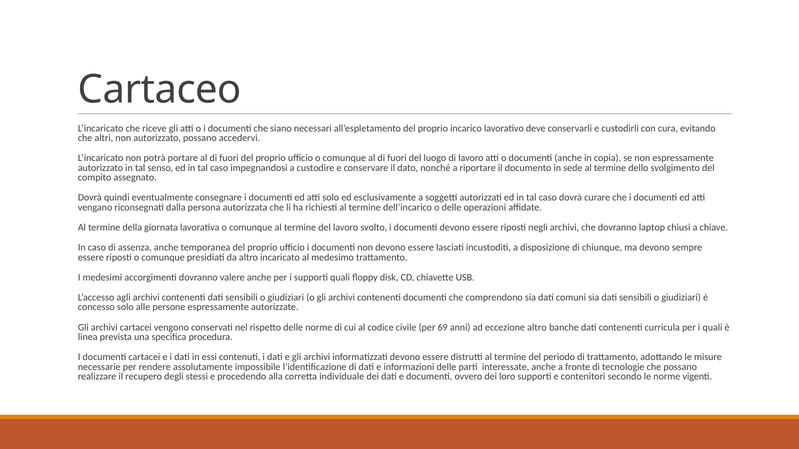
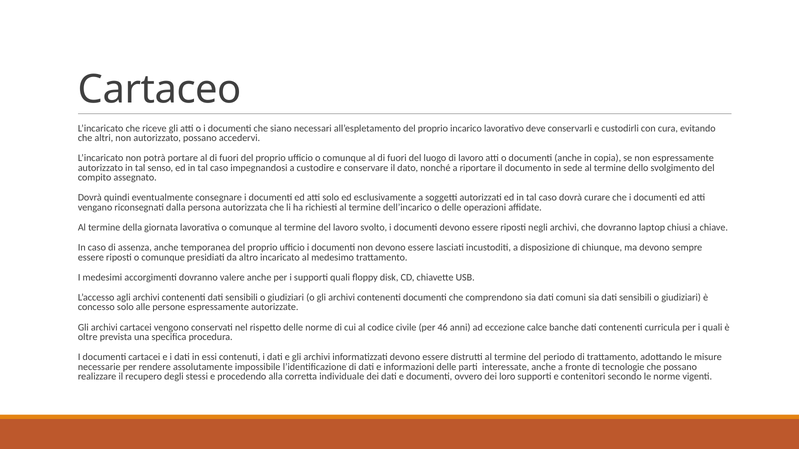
69: 69 -> 46 (443, 328)
eccezione altro: altro -> calce (537, 328)
linea: linea -> oltre (88, 337)
